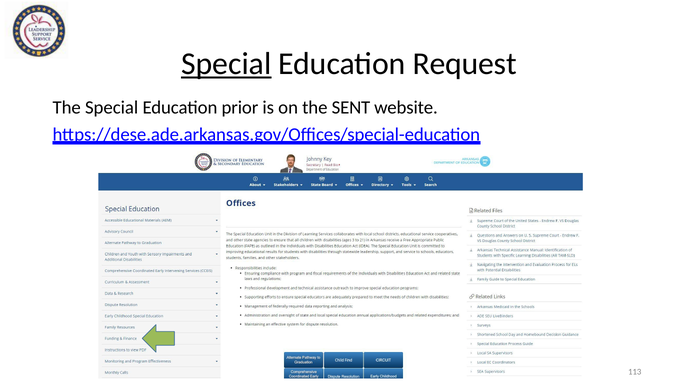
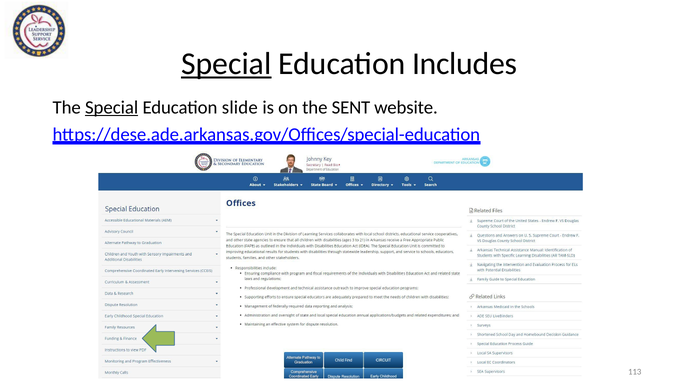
Request: Request -> Includes (465, 64)
Special underline: none -> present (112, 107)
prior: prior -> slide (240, 107)
